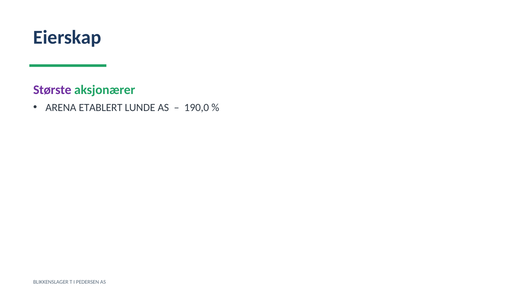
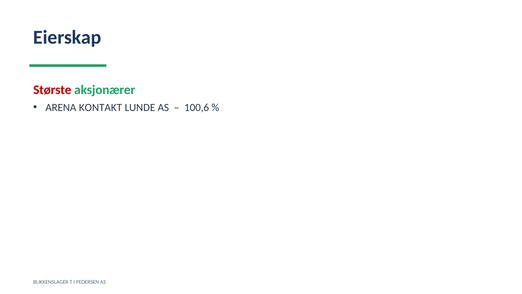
Største colour: purple -> red (52, 90)
ETABLERT: ETABLERT -> KONTAKT (101, 107)
190,0: 190,0 -> 100,6 (197, 107)
